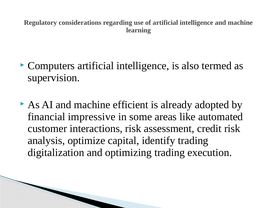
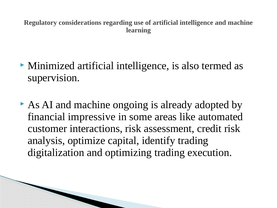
Computers: Computers -> Minimized (51, 66)
efficient: efficient -> ongoing (131, 105)
